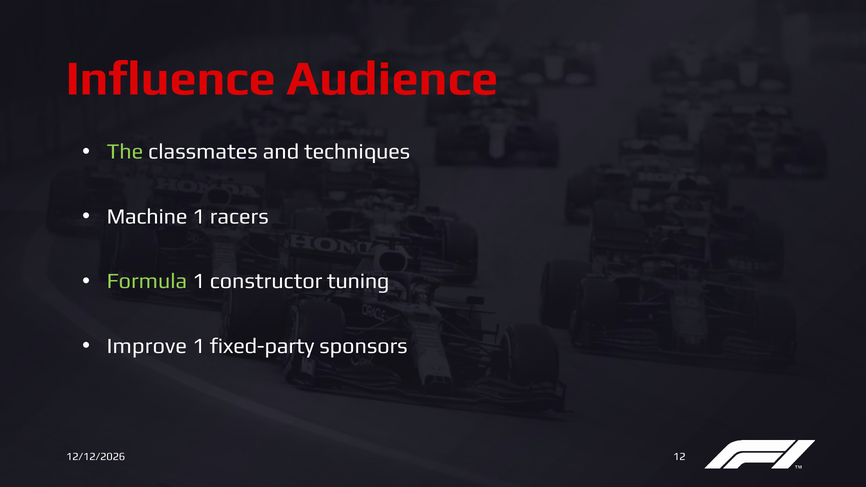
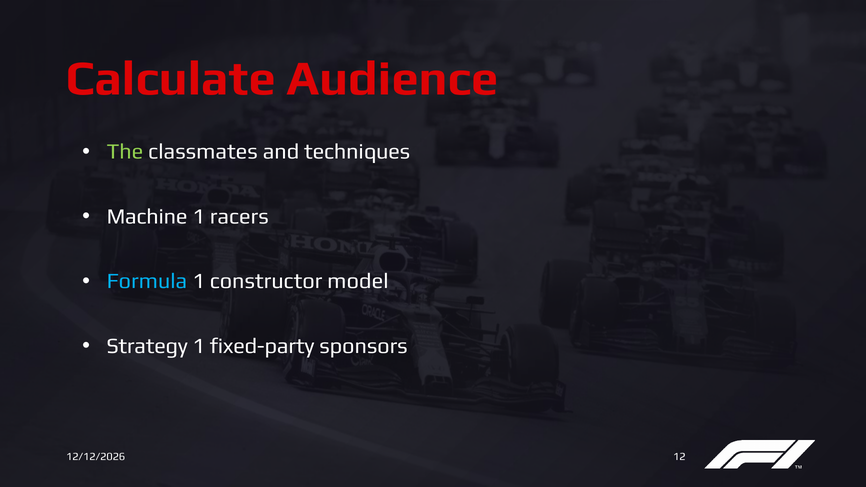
Influence: Influence -> Calculate (171, 79)
Formula colour: light green -> light blue (147, 281)
tuning: tuning -> model (358, 281)
Improve: Improve -> Strategy (147, 346)
